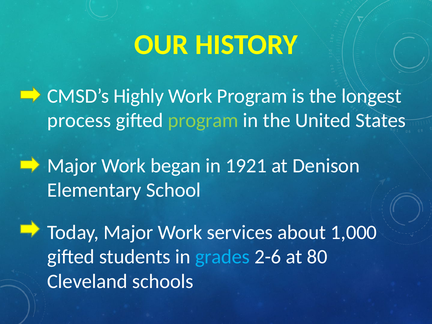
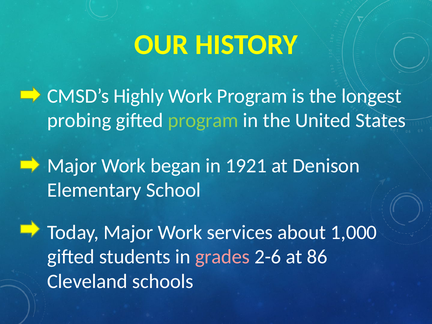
process: process -> probing (79, 120)
grades colour: light blue -> pink (222, 257)
80: 80 -> 86 (317, 257)
